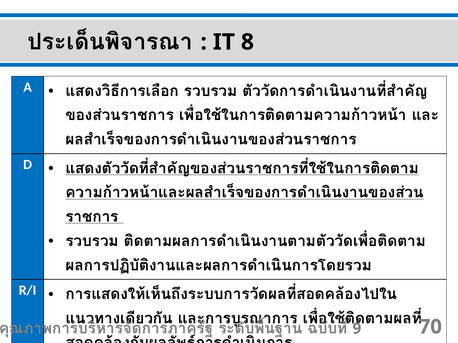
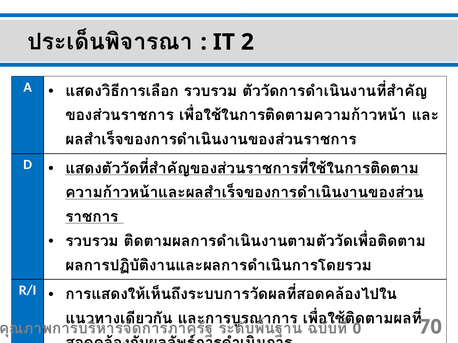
8: 8 -> 2 (247, 42)
9: 9 -> 0 (357, 329)
